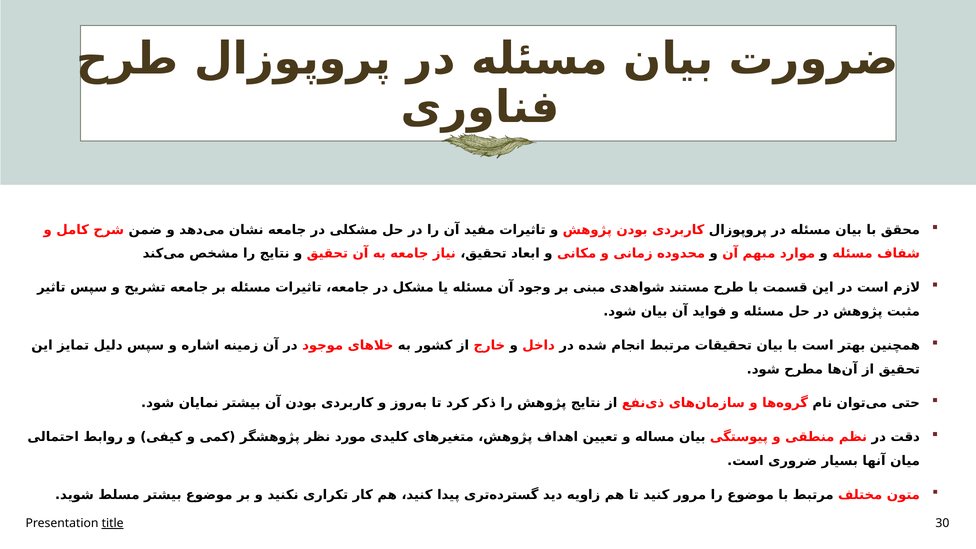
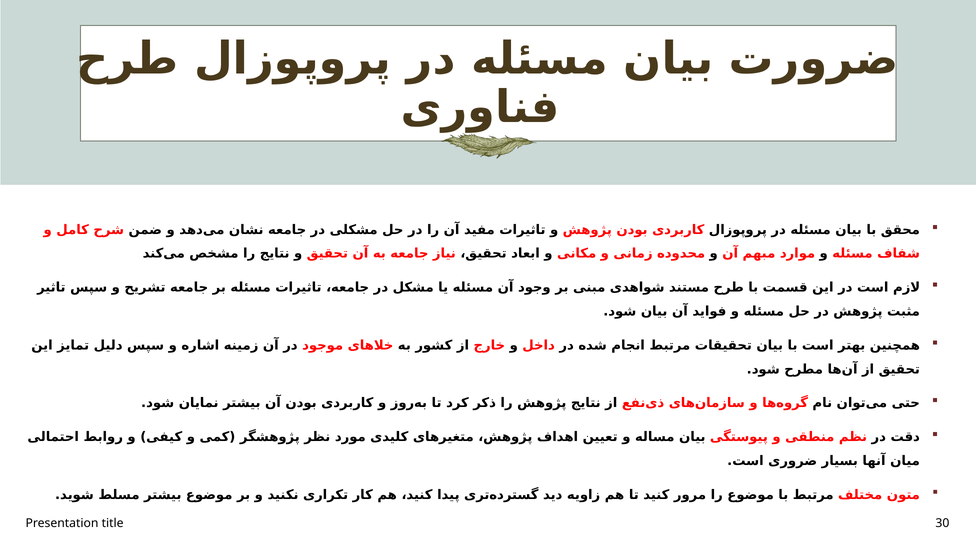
title underline: present -> none (113, 523)
